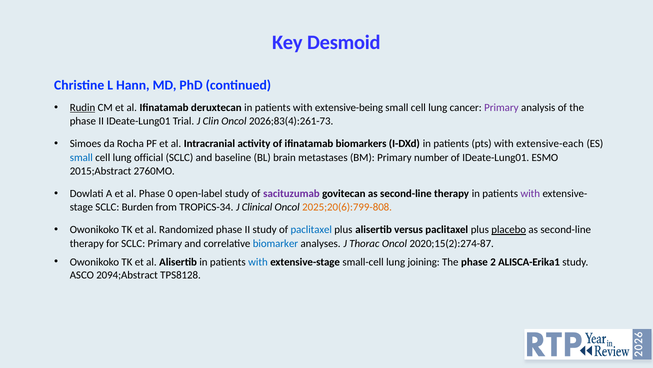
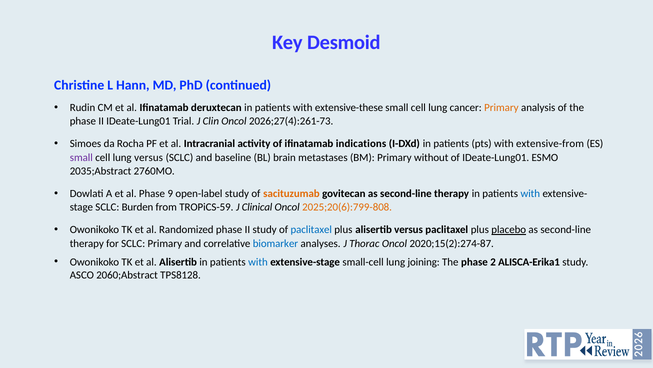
Rudin underline: present -> none (82, 107)
extensive-being: extensive-being -> extensive-these (349, 107)
Primary colour: purple -> orange (501, 107)
2026;83(4):261-73: 2026;83(4):261-73 -> 2026;27(4):261-73 (291, 121)
biomarkers: biomarkers -> indications (361, 144)
extensive-each: extensive-each -> extensive-from (550, 144)
small colour: blue -> purple (81, 157)
lung official: official -> versus (149, 157)
number: number -> without (431, 157)
2015;Abstract: 2015;Abstract -> 2035;Abstract (101, 171)
0: 0 -> 9 (170, 193)
sacituzumab colour: purple -> orange (291, 193)
with colour: purple -> blue (530, 193)
TROPiCS-34: TROPiCS-34 -> TROPiCS-59 (206, 207)
2094;Abstract: 2094;Abstract -> 2060;Abstract (127, 275)
